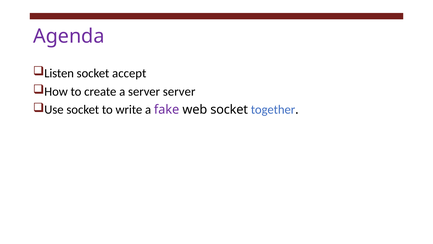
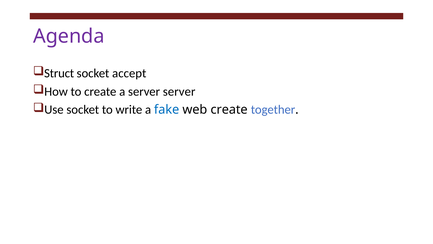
Listen: Listen -> Struct (59, 73)
fake colour: purple -> blue (167, 110)
web socket: socket -> create (229, 110)
